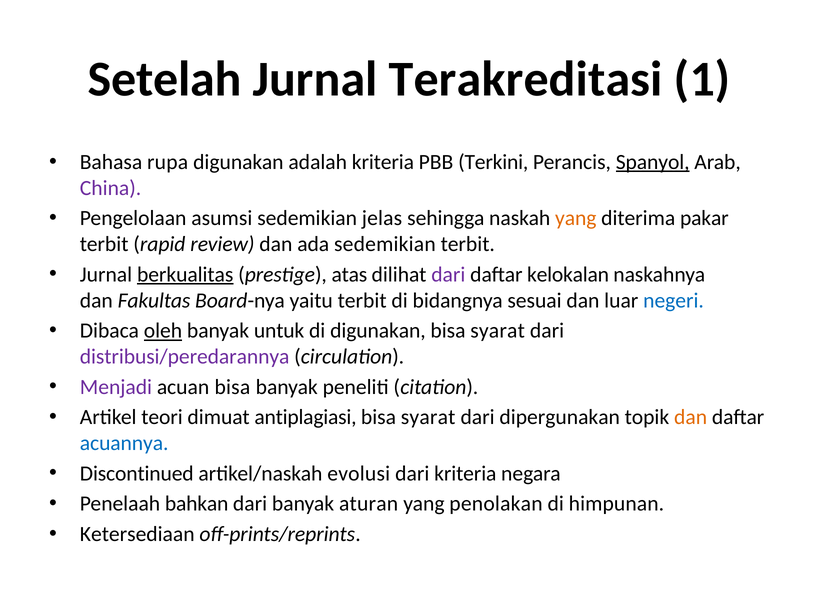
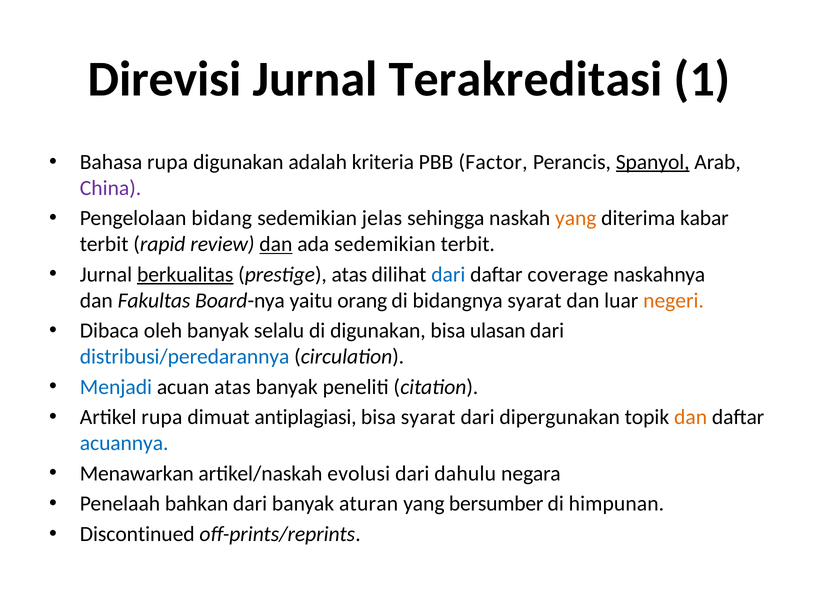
Setelah: Setelah -> Direvisi (165, 79)
Terkini: Terkini -> Factor (493, 162)
asumsi: asumsi -> bidang (222, 218)
pakar: pakar -> kabar (704, 218)
dan underline: none -> present (276, 244)
dari colour: purple -> blue (448, 274)
kelokalan: kelokalan -> coverage (568, 274)
yaitu terbit: terbit -> orang (362, 300)
bidangnya sesuai: sesuai -> syarat (534, 300)
negeri colour: blue -> orange (674, 300)
oleh underline: present -> none (163, 330)
untuk: untuk -> selalu (279, 330)
syarat: syarat -> ulasan (498, 330)
distribusi/peredarannya colour: purple -> blue (185, 356)
Menjadi colour: purple -> blue (116, 387)
acuan bisa: bisa -> atas (232, 387)
Artikel teori: teori -> rupa (162, 417)
Discontinued: Discontinued -> Menawarkan (137, 473)
dari kriteria: kriteria -> dahulu (465, 473)
penolakan: penolakan -> bersumber (496, 503)
Ketersediaan: Ketersediaan -> Discontinued (137, 533)
